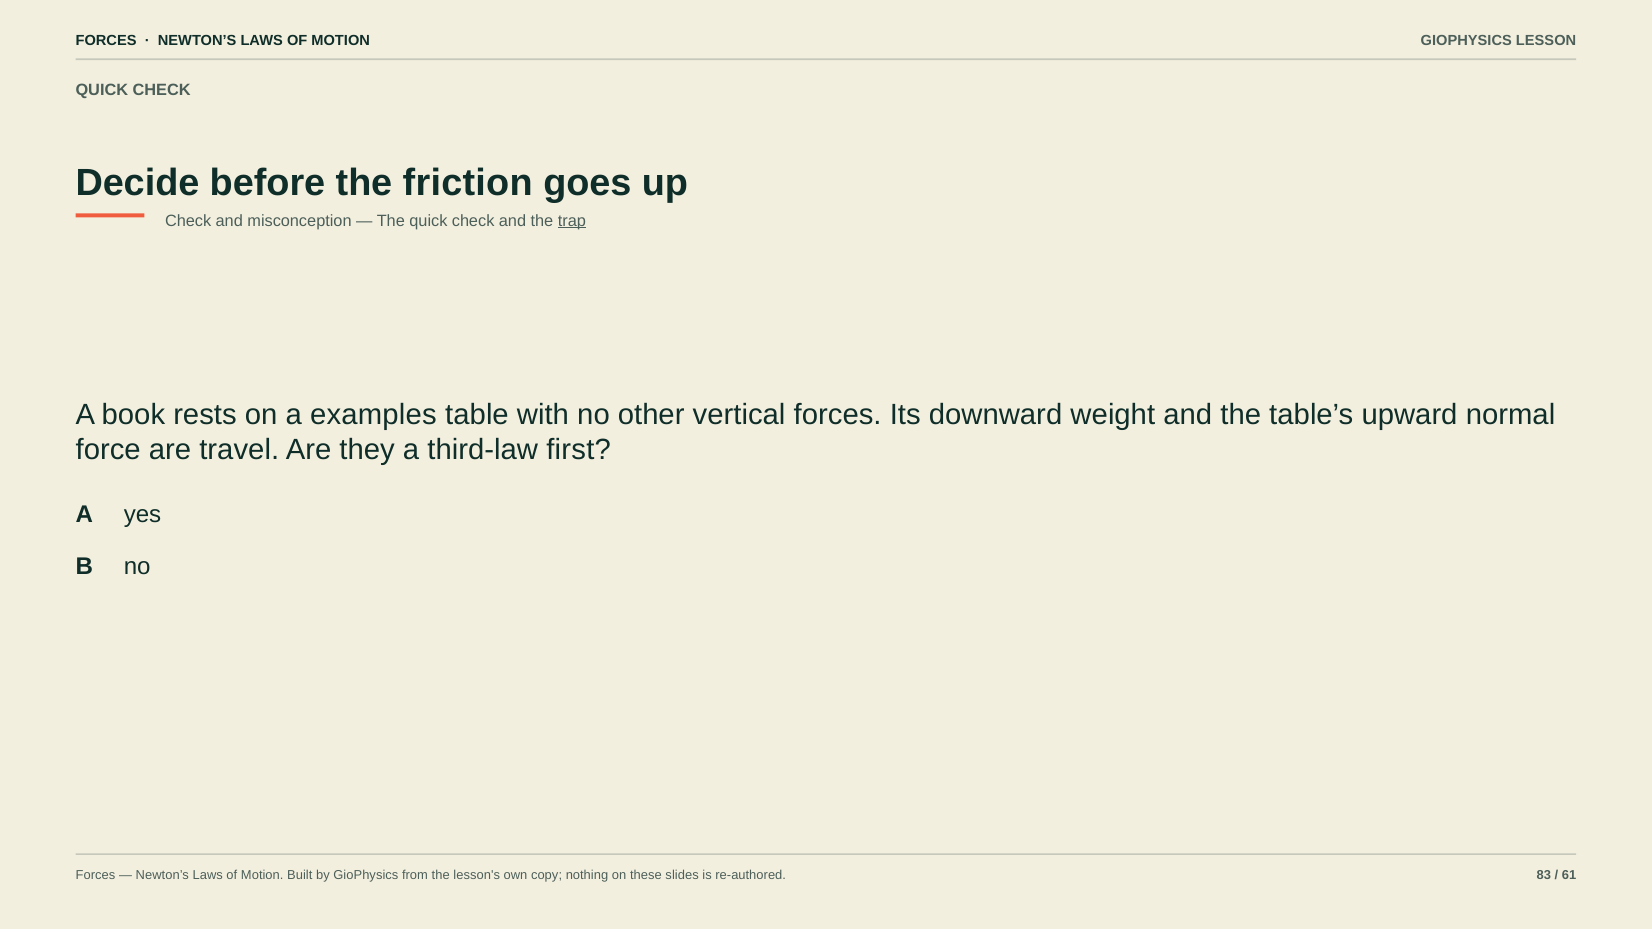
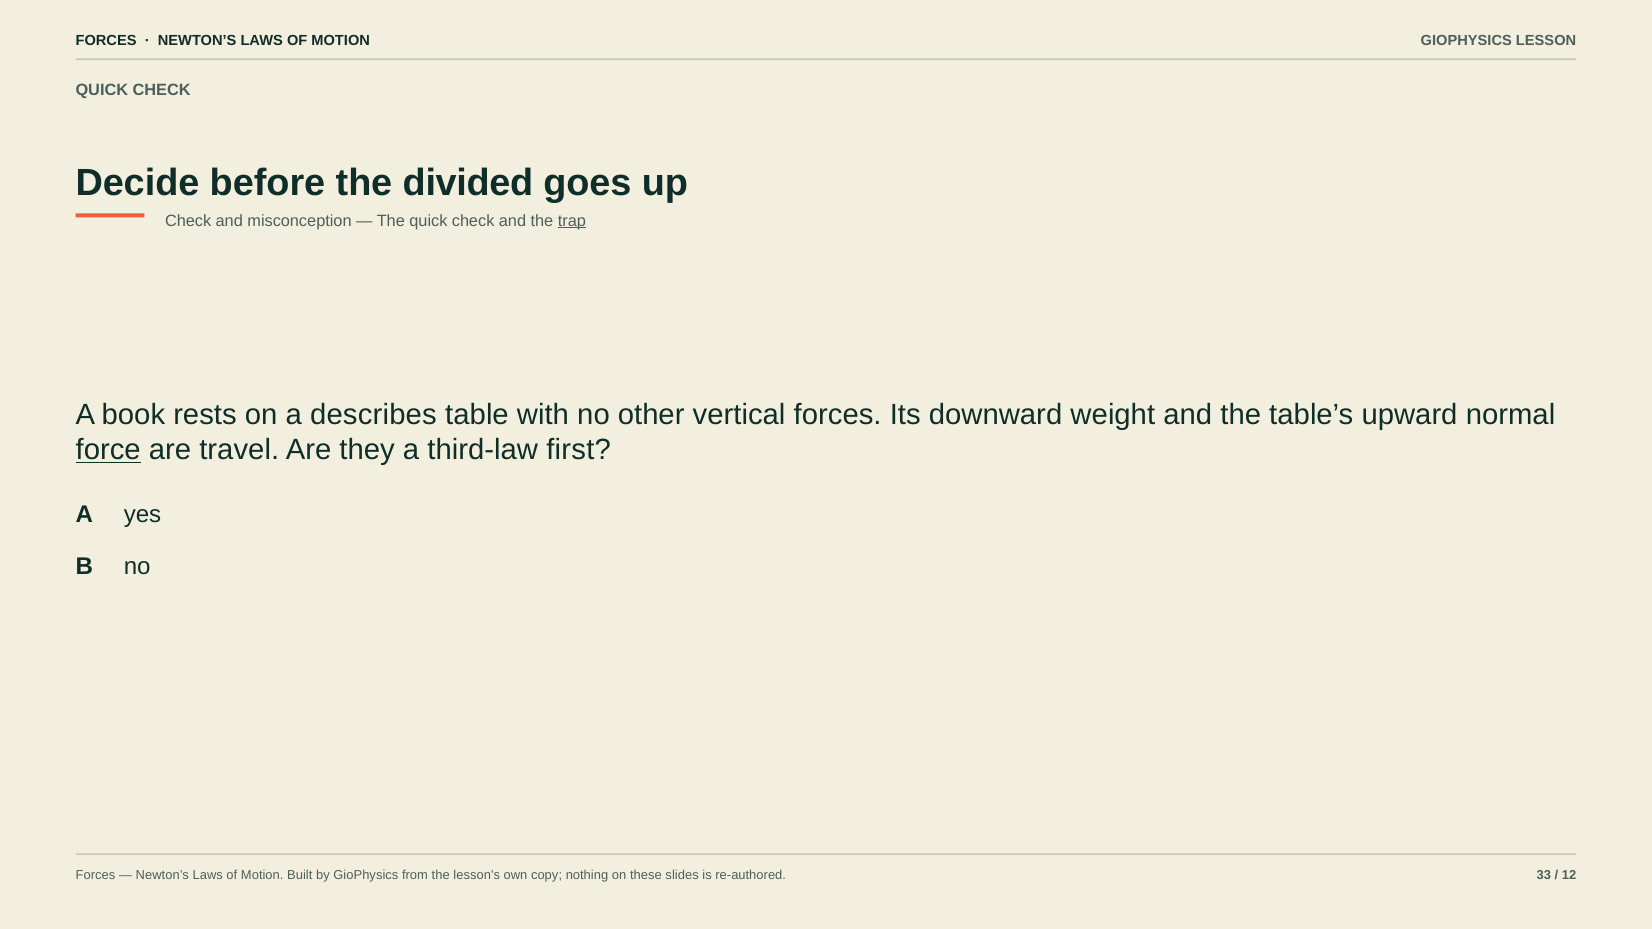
friction: friction -> divided (468, 183)
examples: examples -> describes (373, 415)
force underline: none -> present (108, 450)
83: 83 -> 33 (1544, 876)
61: 61 -> 12 (1569, 876)
